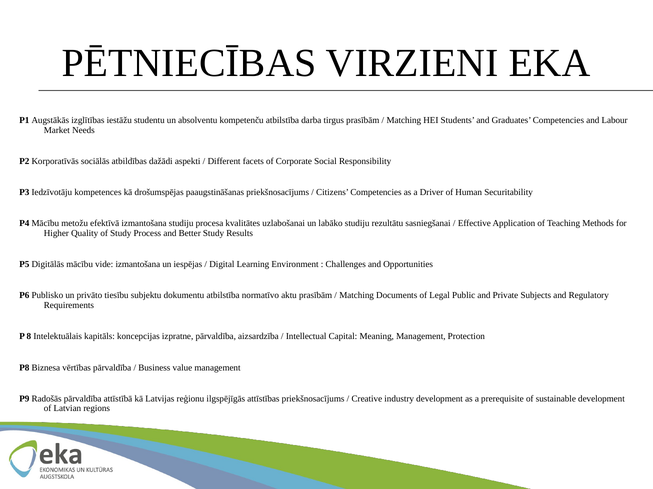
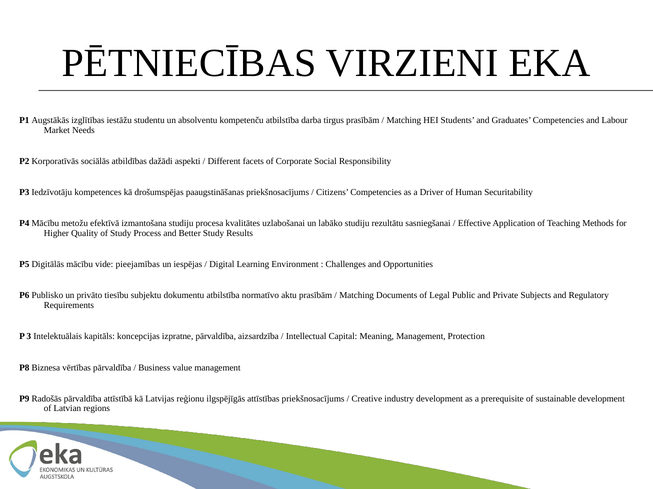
vide izmantošana: izmantošana -> pieejamības (138, 265)
8: 8 -> 3 (29, 337)
